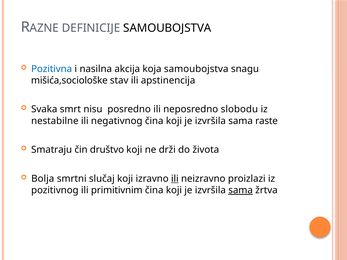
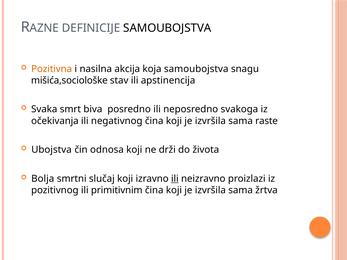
Pozitivna colour: blue -> orange (52, 69)
nisu: nisu -> biva (93, 109)
slobodu: slobodu -> svakoga (239, 109)
nestabilne: nestabilne -> očekivanja (55, 121)
Smatraju: Smatraju -> Ubojstva (52, 150)
društvo: društvo -> odnosa (107, 150)
sama underline: present -> none (241, 190)
